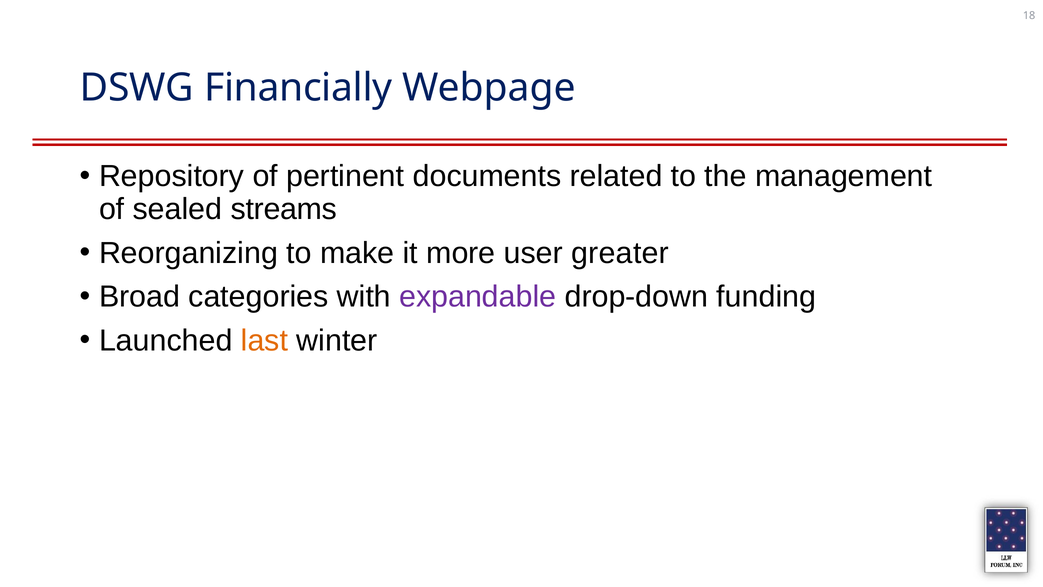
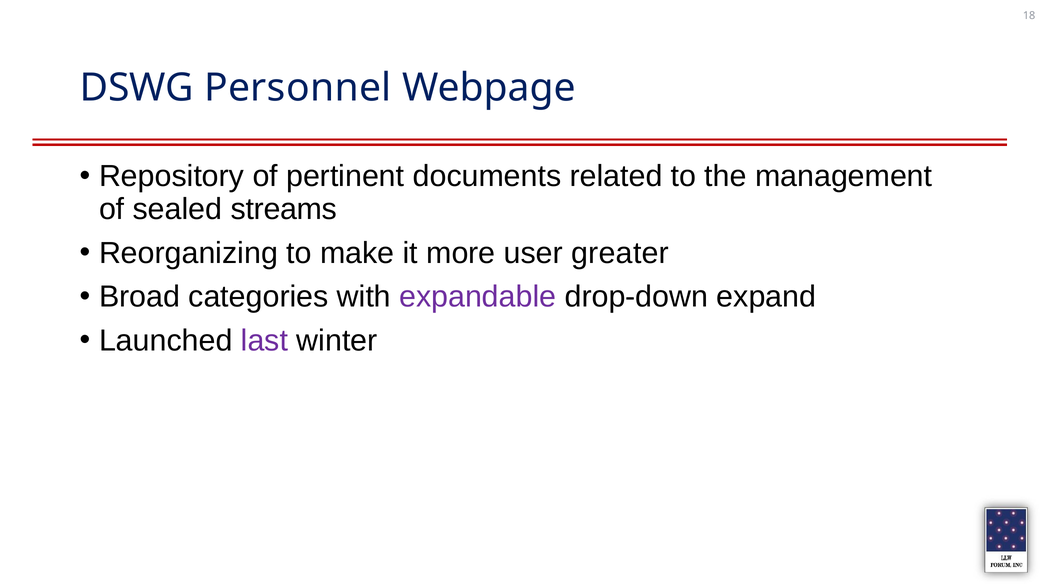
Financially: Financially -> Personnel (298, 88)
funding: funding -> expand (766, 297)
last colour: orange -> purple (264, 340)
